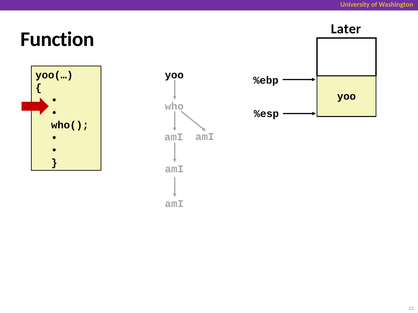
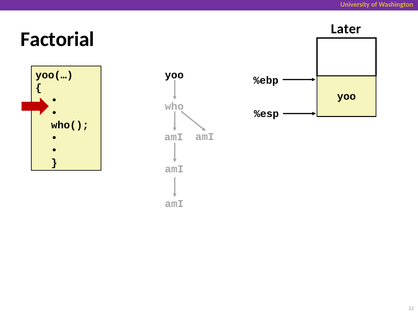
Function: Function -> Factorial (57, 39)
